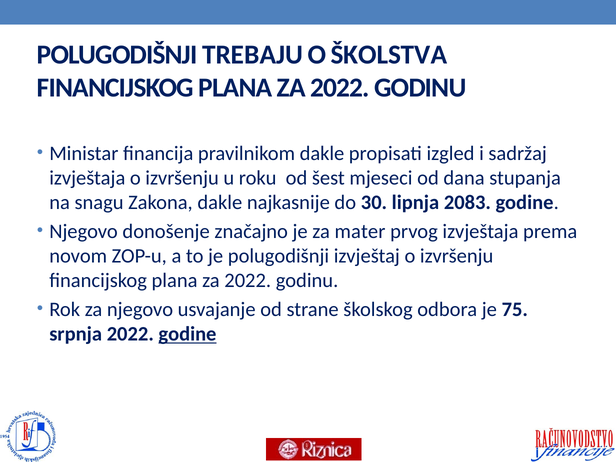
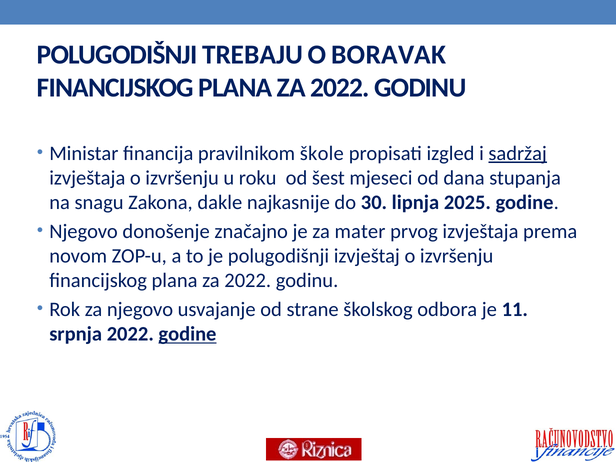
ŠKOLSTVA: ŠKOLSTVA -> BORAVAK (389, 55)
pravilnikom dakle: dakle -> škole (322, 153)
sadržaj underline: none -> present (518, 153)
2083: 2083 -> 2025 (467, 203)
75: 75 -> 11 (515, 309)
